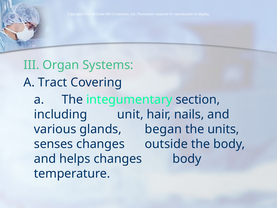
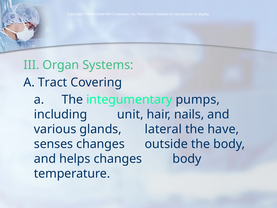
section: section -> pumps (198, 100)
began: began -> lateral (163, 129)
units: units -> have (223, 129)
